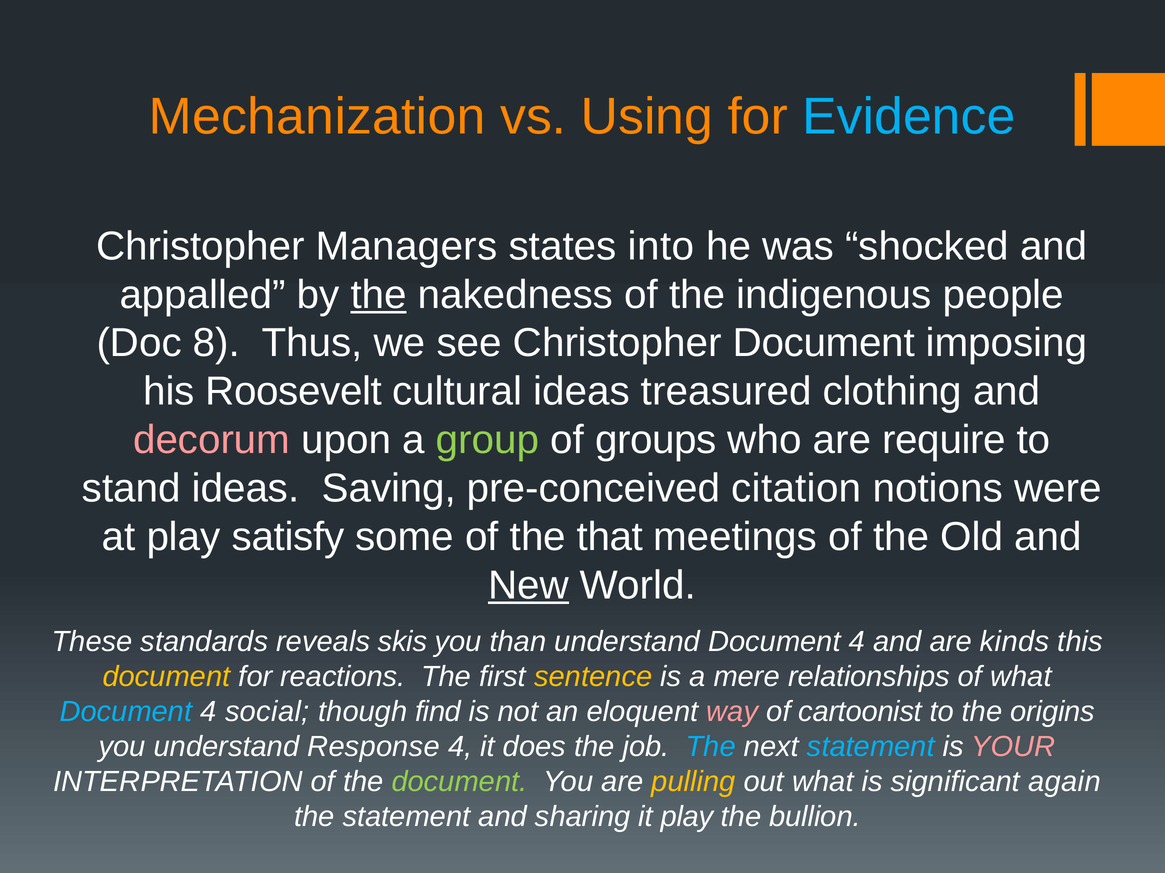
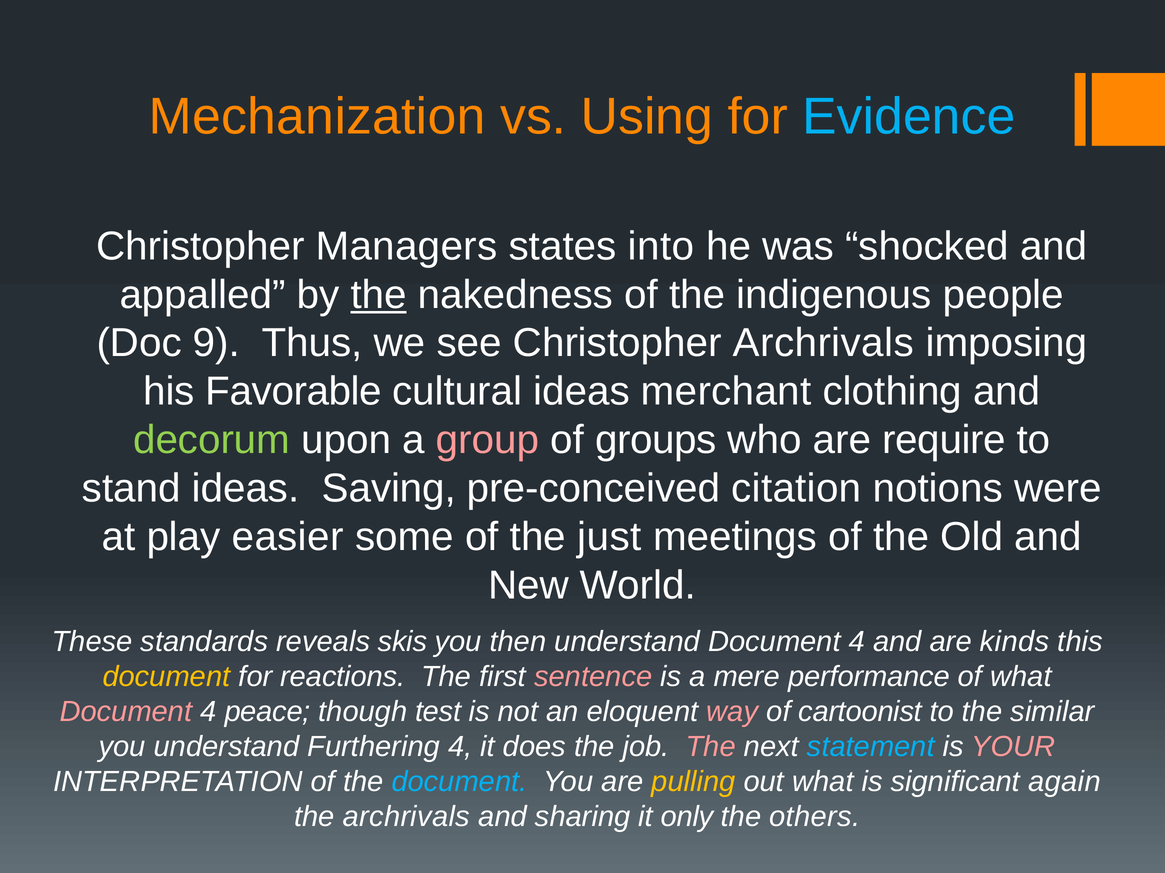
8: 8 -> 9 (216, 343)
Christopher Document: Document -> Archrivals (823, 343)
Roosevelt: Roosevelt -> Favorable (294, 392)
treasured: treasured -> merchant (726, 392)
decorum colour: pink -> light green (212, 440)
group colour: light green -> pink (488, 440)
satisfy: satisfy -> easier (288, 538)
that: that -> just (609, 538)
New underline: present -> none (529, 586)
than: than -> then (518, 642)
sentence colour: yellow -> pink (593, 677)
relationships: relationships -> performance (869, 677)
Document colour: light blue -> pink (126, 712)
social: social -> peace (268, 712)
find: find -> test (438, 712)
origins: origins -> similar (1052, 712)
Response: Response -> Furthering (374, 747)
The colour: light blue -> pink (711, 747)
document colour: light green -> light blue (460, 782)
the statement: statement -> archrivals (406, 817)
it play: play -> only (687, 817)
bullion: bullion -> others (815, 817)
